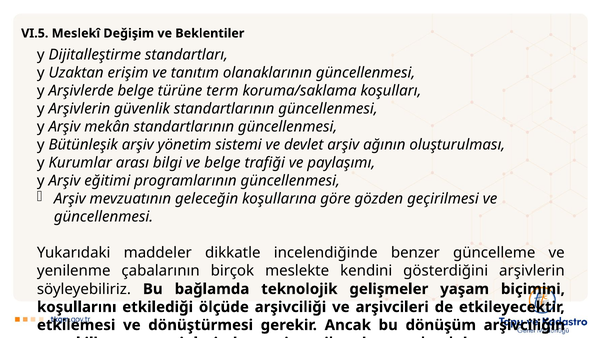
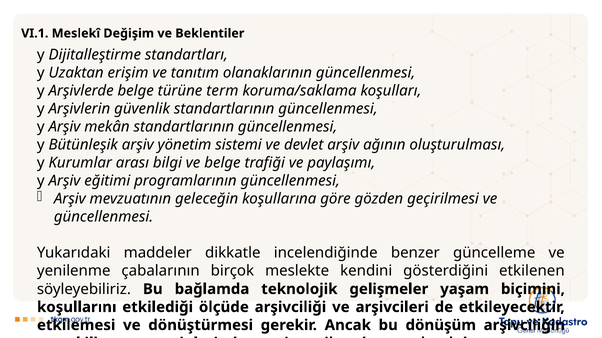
VI.5: VI.5 -> VI.1 (35, 33)
gösterdiğini arşivlerin: arşivlerin -> etkilenen (532, 272)
